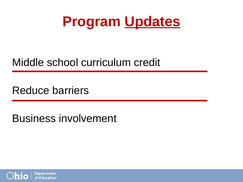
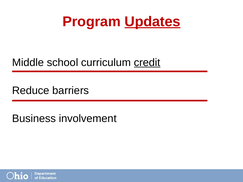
credit underline: none -> present (147, 63)
